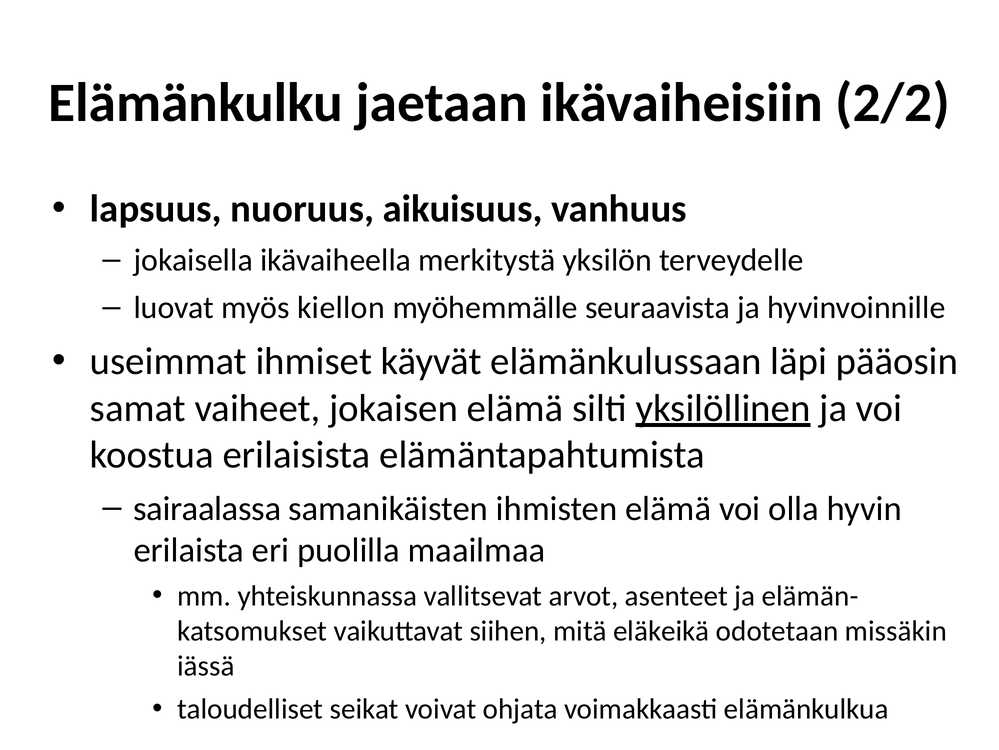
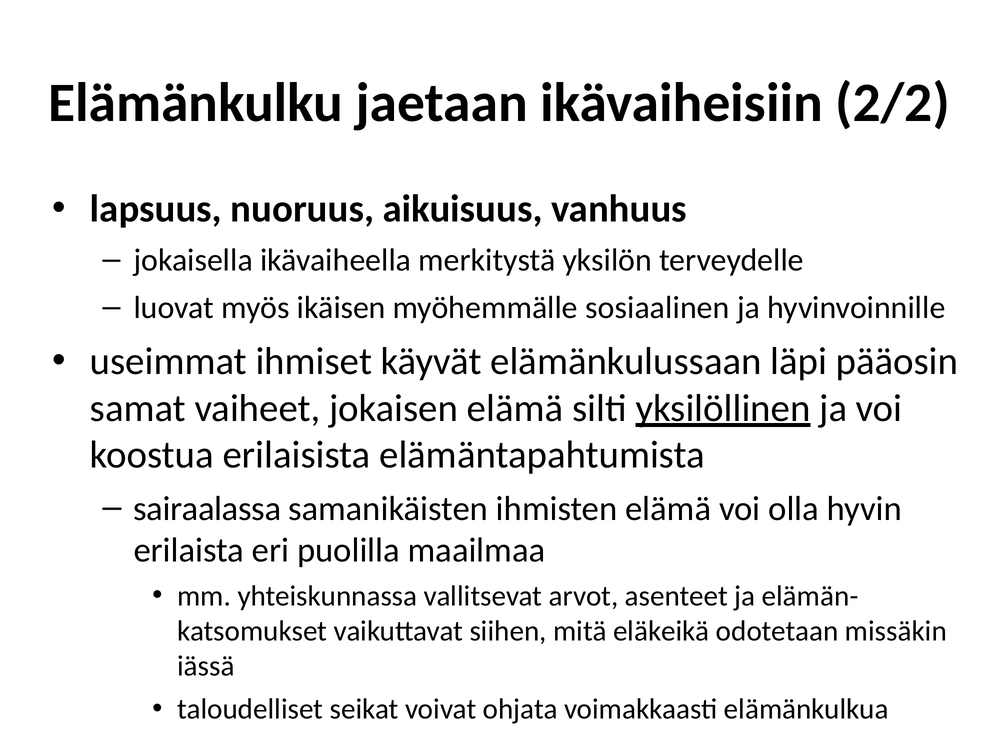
kiellon: kiellon -> ikäisen (341, 307)
seuraavista: seuraavista -> sosiaalinen (657, 307)
